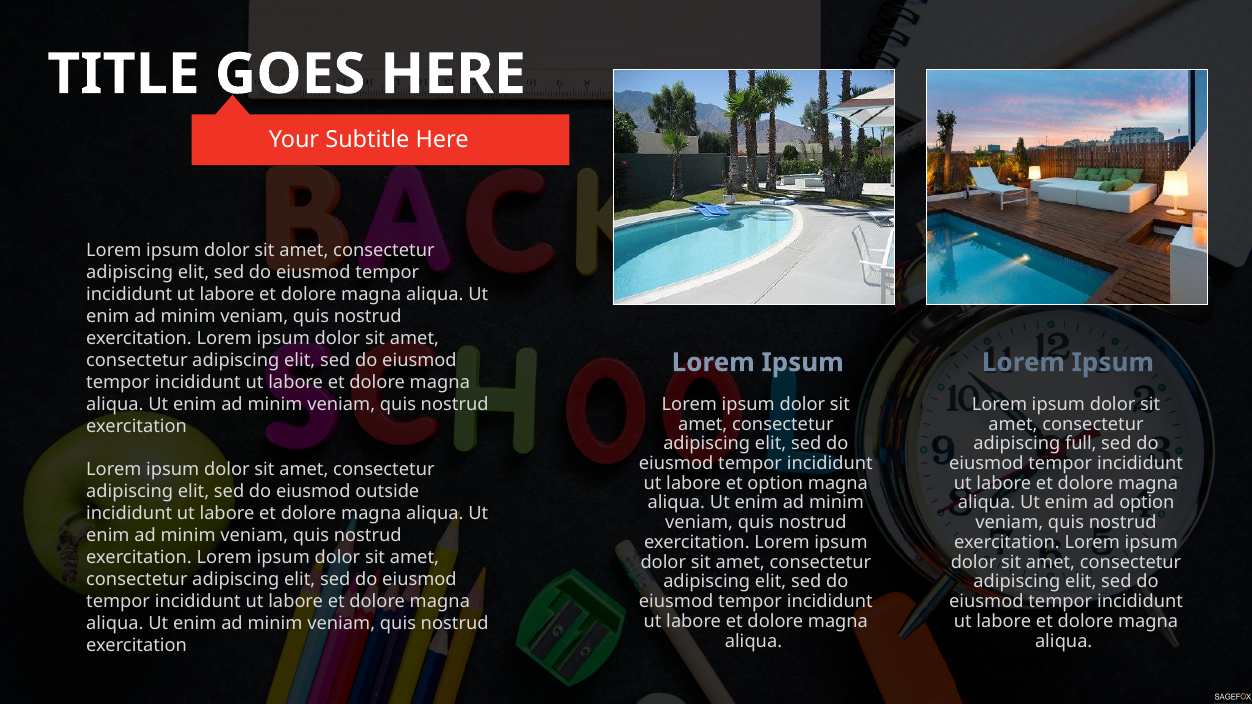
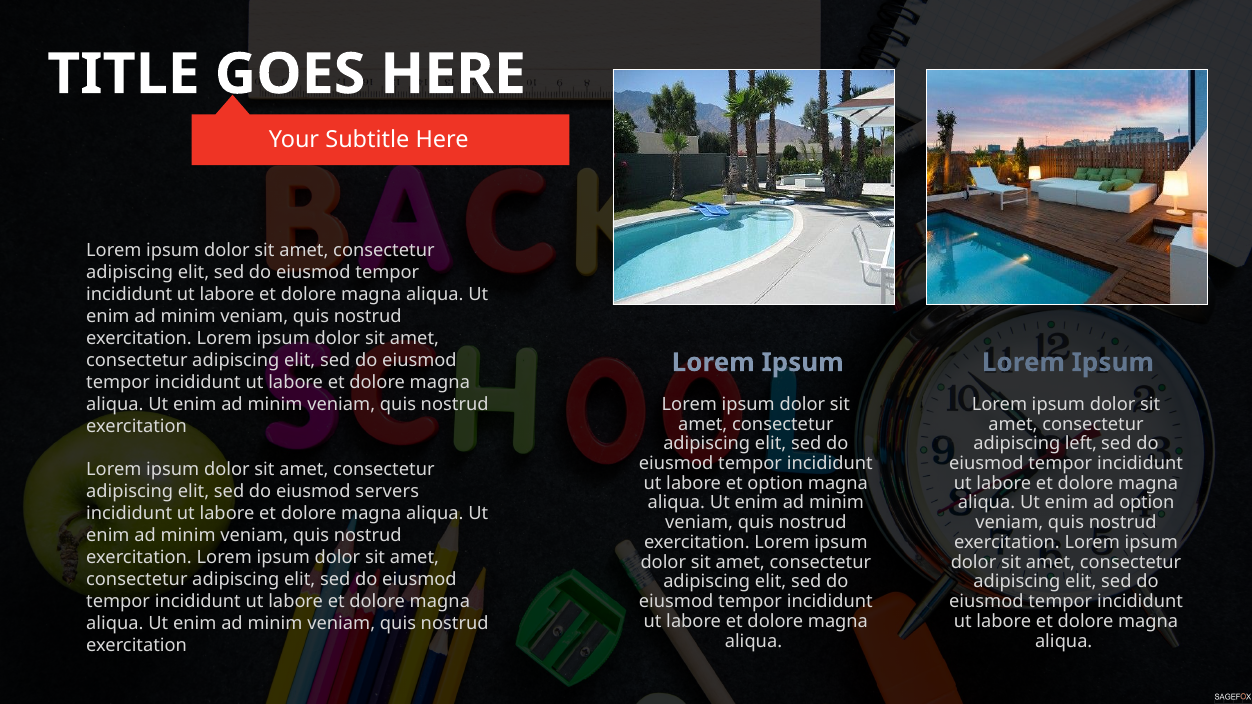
full: full -> left (1081, 444)
outside: outside -> servers (387, 492)
